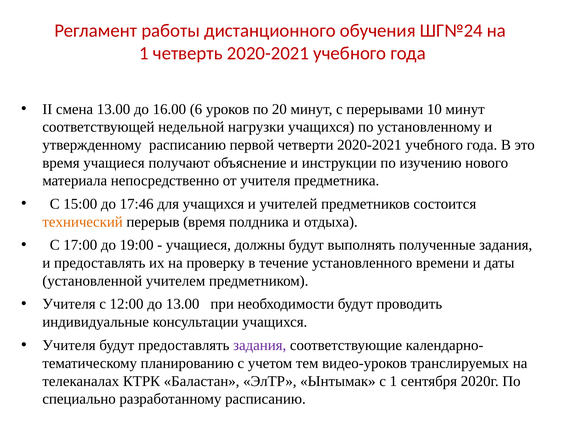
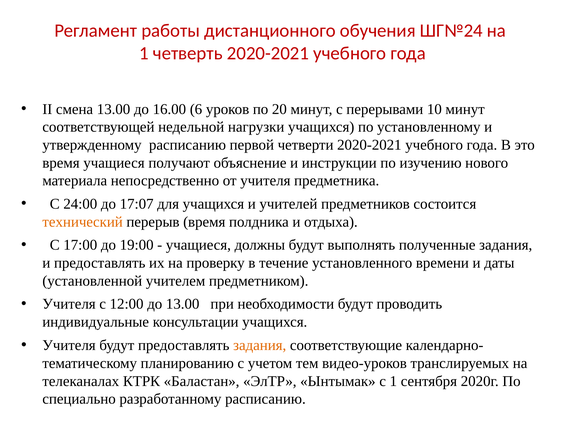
15:00: 15:00 -> 24:00 (80, 204)
17:46: 17:46 -> 17:07 (137, 204)
задания colour: purple -> orange (260, 345)
